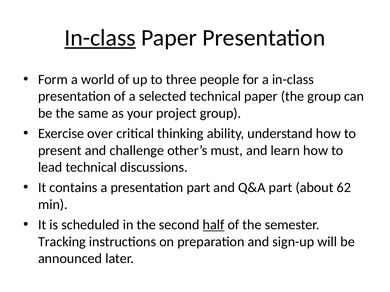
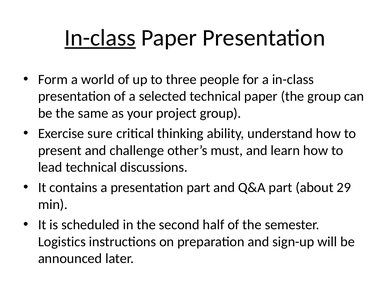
over: over -> sure (100, 134)
62: 62 -> 29 (344, 188)
half underline: present -> none (214, 225)
Tracking: Tracking -> Logistics (62, 242)
